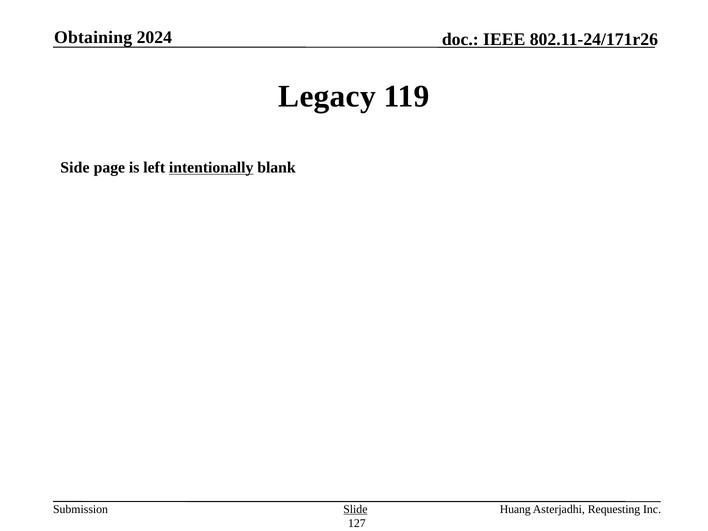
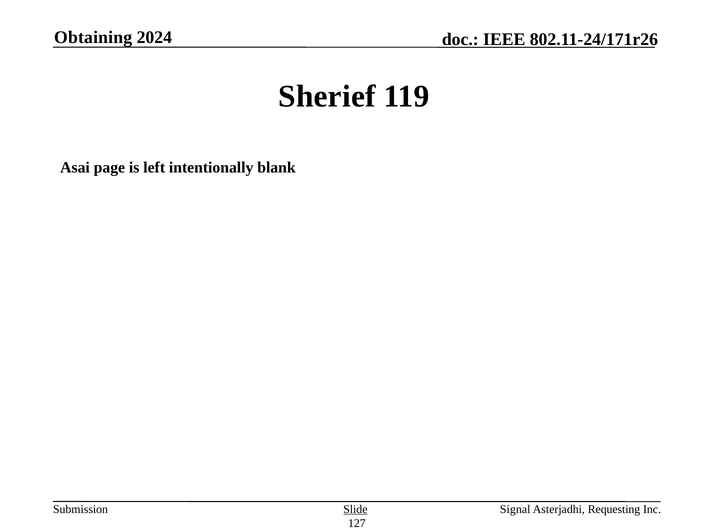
Legacy: Legacy -> Sherief (327, 97)
Side: Side -> Asai (75, 167)
intentionally underline: present -> none (211, 167)
Huang: Huang -> Signal (515, 509)
